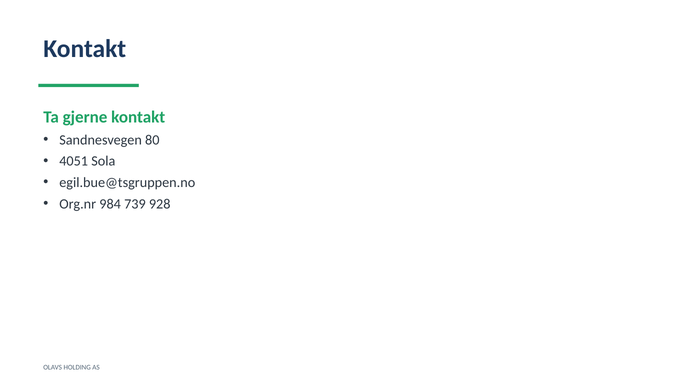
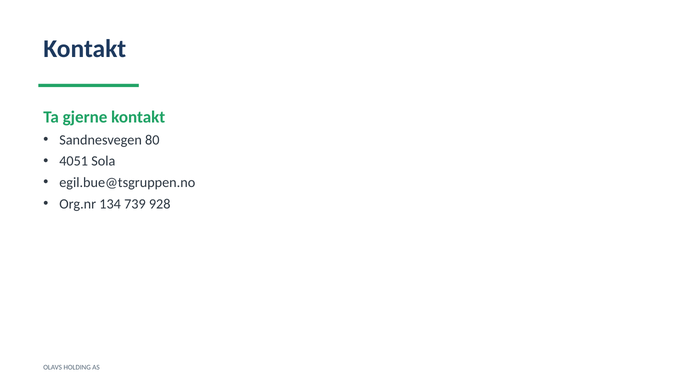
984: 984 -> 134 (110, 204)
